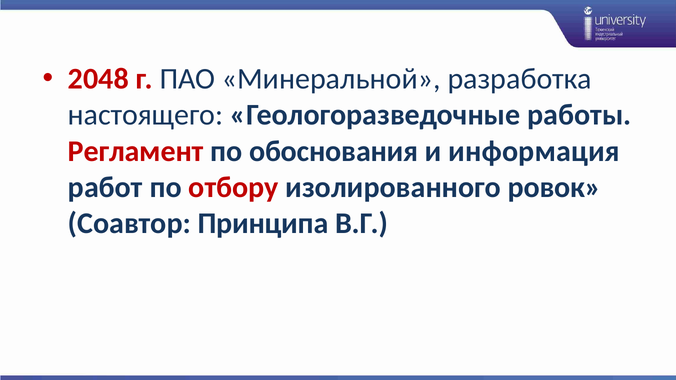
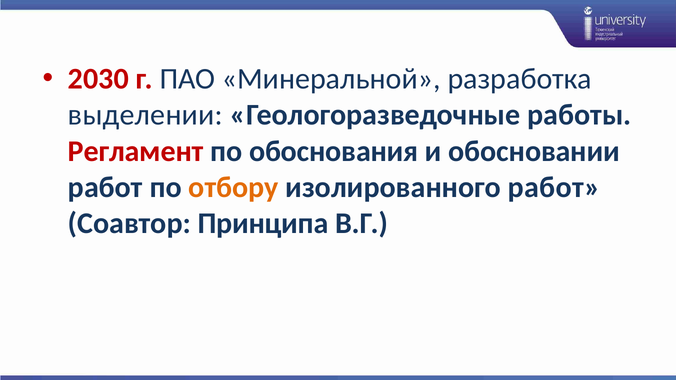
2048: 2048 -> 2030 (98, 79)
настоящего: настоящего -> выделении (145, 115)
информация: информация -> обосновании (534, 151)
отбору colour: red -> orange (233, 187)
изолированного ровок: ровок -> работ (554, 187)
